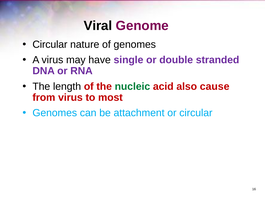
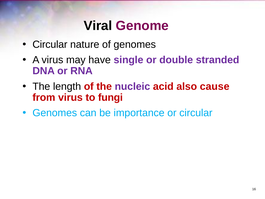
nucleic colour: green -> purple (132, 86)
most: most -> fungi (110, 97)
attachment: attachment -> importance (139, 113)
